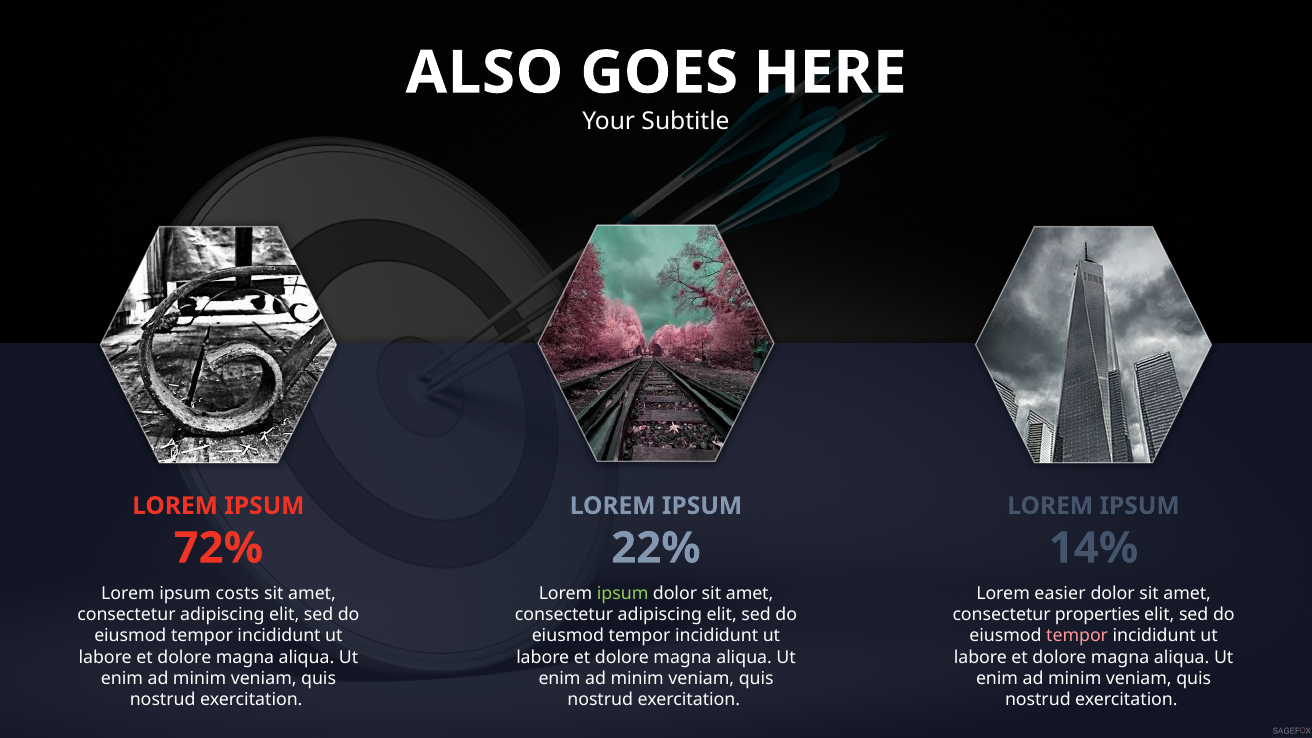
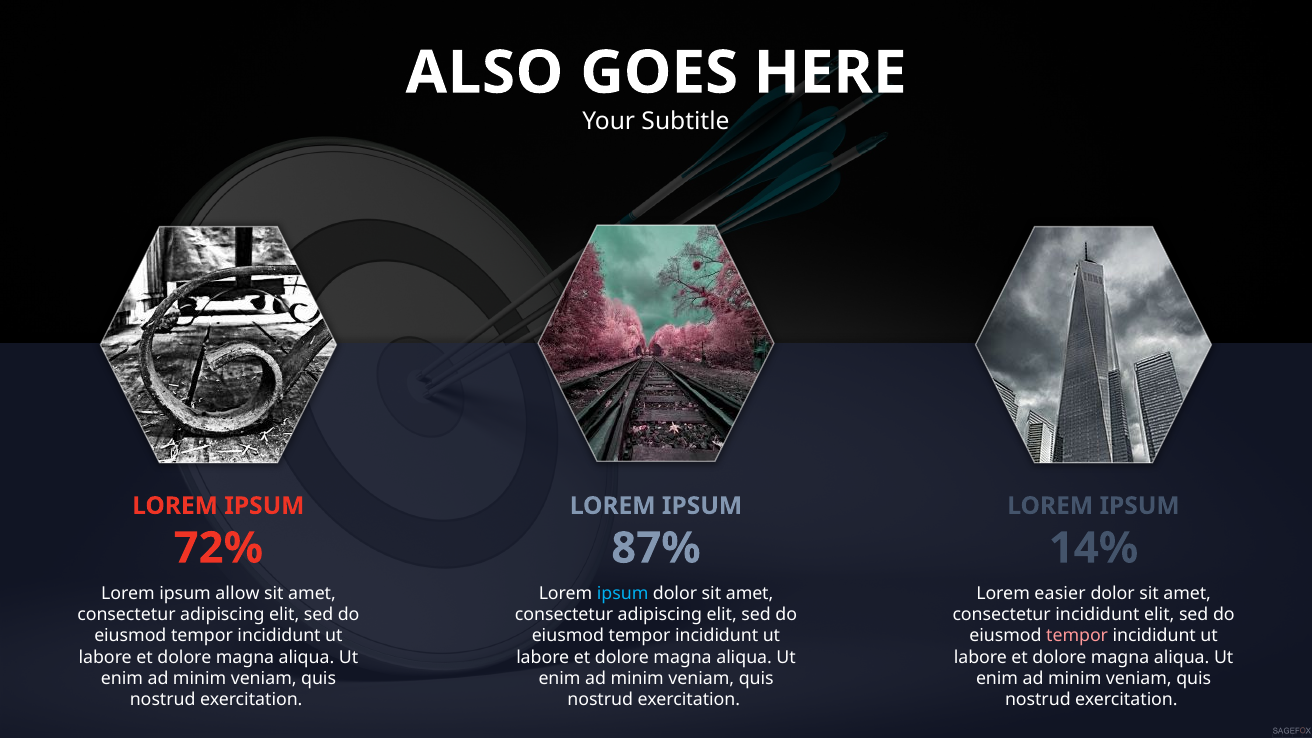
22%: 22% -> 87% (656, 548)
costs: costs -> allow (237, 593)
ipsum colour: light green -> light blue (623, 593)
consectetur properties: properties -> incididunt (1097, 614)
